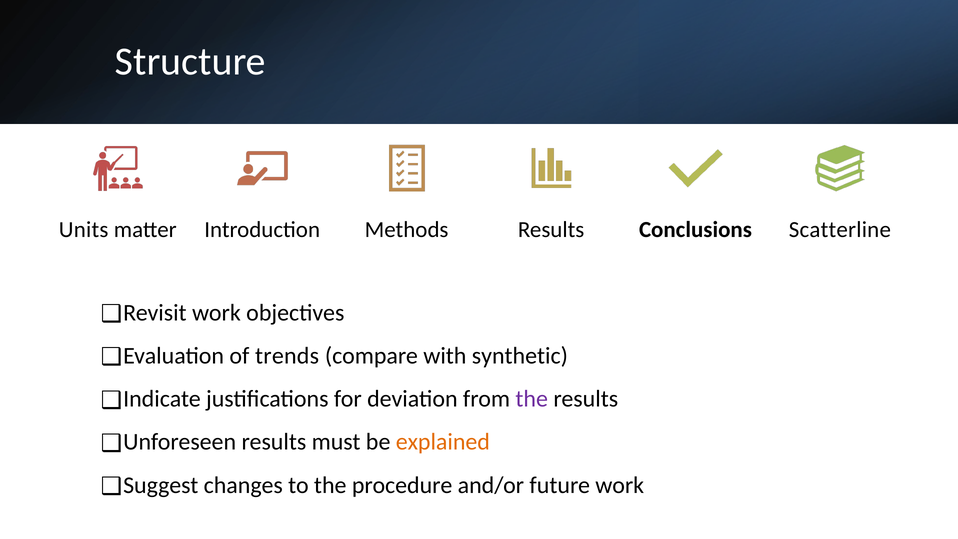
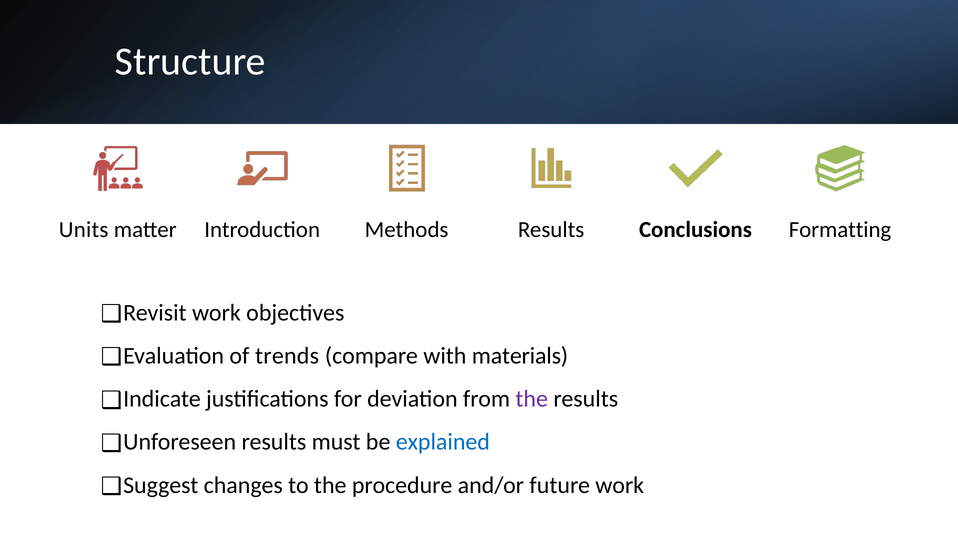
Scatterline: Scatterline -> Formatting (840, 230)
synthetic: synthetic -> materials (520, 356)
explained colour: orange -> blue (443, 442)
